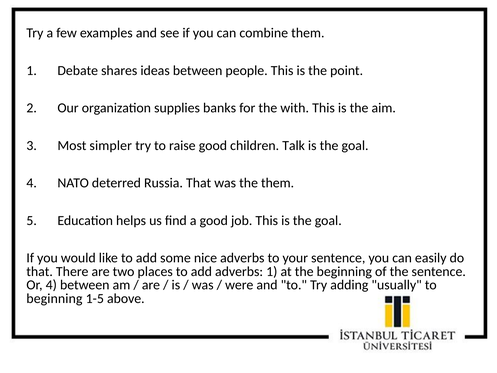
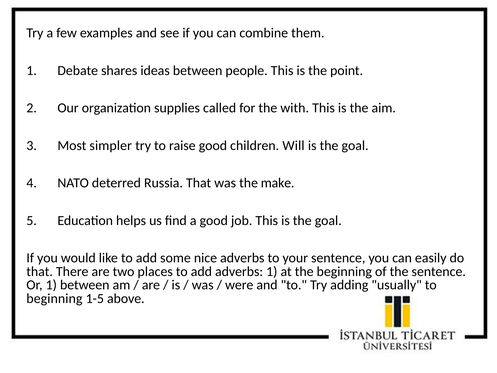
banks: banks -> called (220, 108)
Talk: Talk -> Will (293, 145)
the them: them -> make (278, 183)
Or 4: 4 -> 1 (51, 285)
